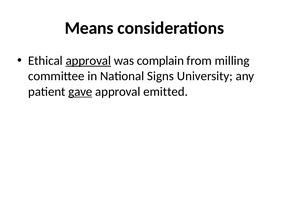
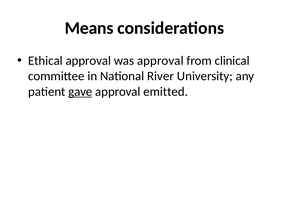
approval underline: present -> none (88, 61)
was complain: complain -> approval (160, 61)
milling: milling -> clinical (232, 61)
Signs: Signs -> River (161, 76)
